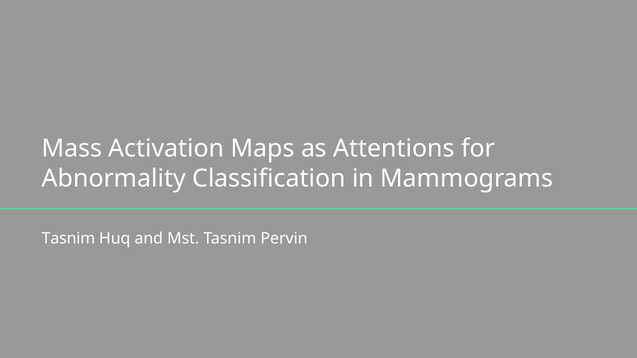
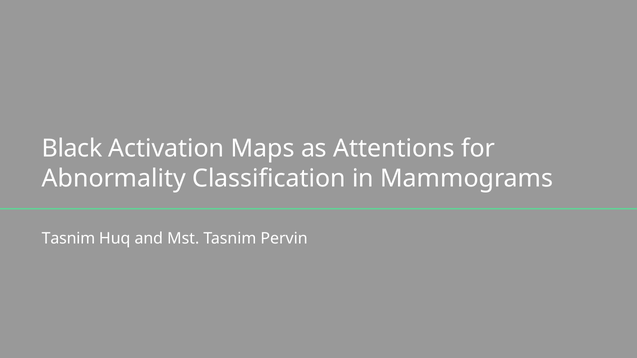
Mass: Mass -> Black (72, 149)
